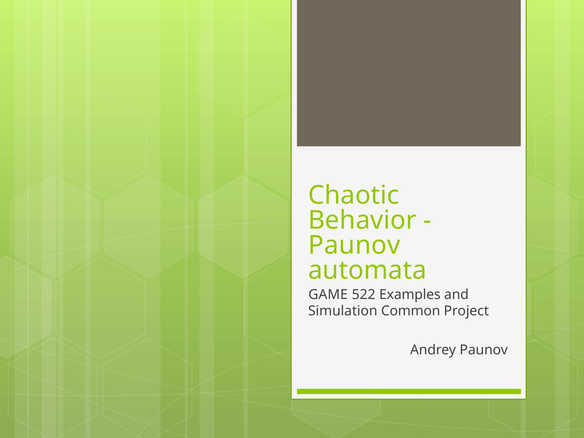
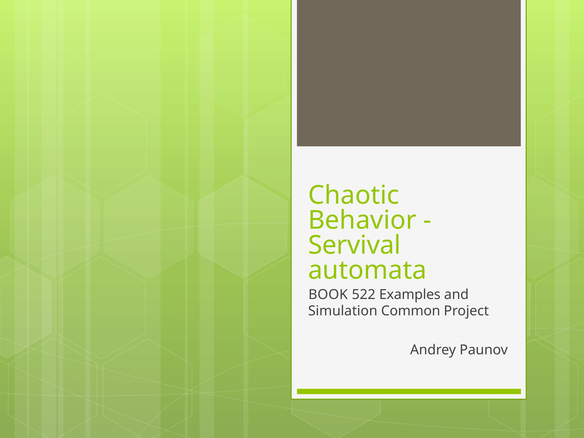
Paunov: Paunov -> Servival (354, 245)
GAME: GAME -> BOOK (328, 295)
